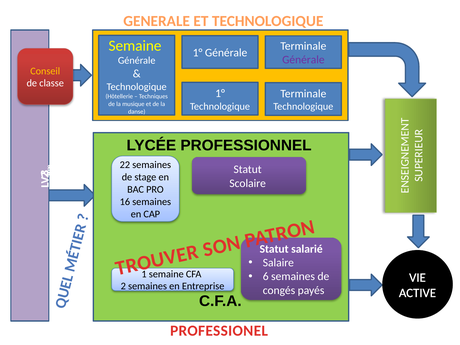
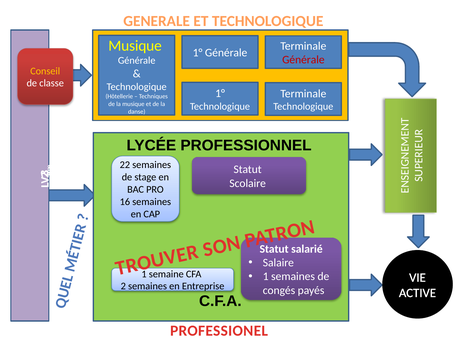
Semaine: Semaine -> Musique (135, 46)
Générale colour: purple -> red (303, 60)
6: 6 -> 1 (266, 277)
